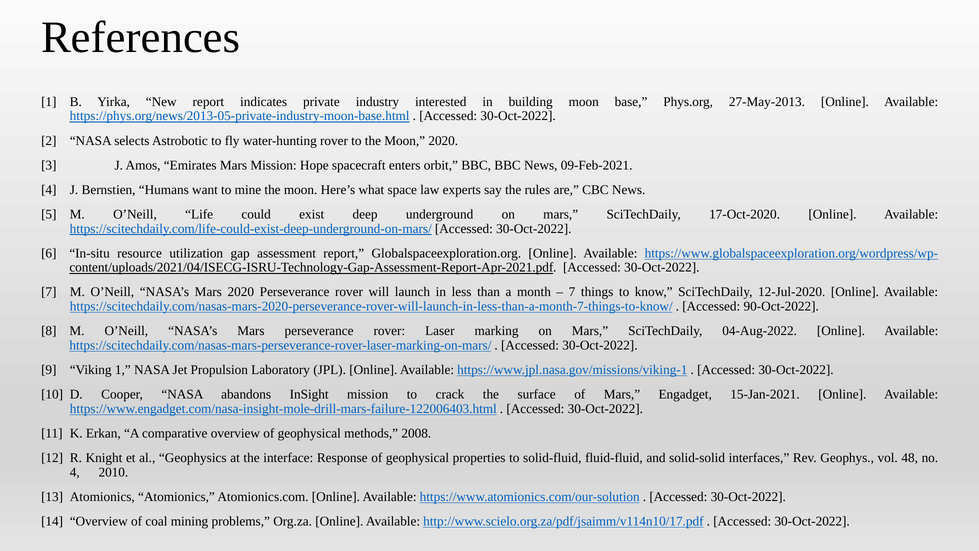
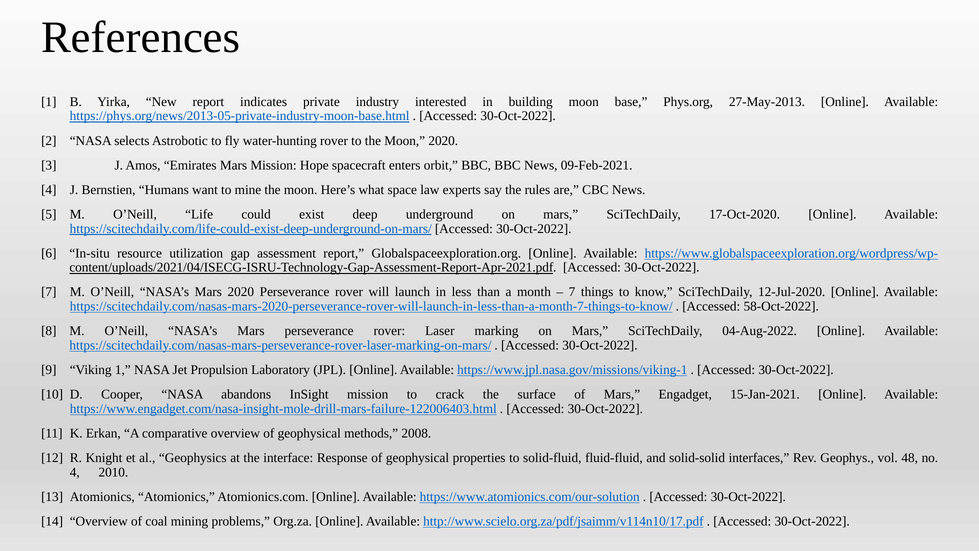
90-Oct-2022: 90-Oct-2022 -> 58-Oct-2022 (781, 306)
